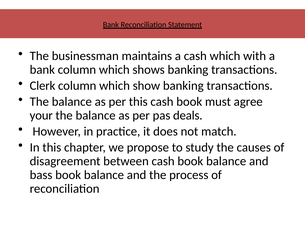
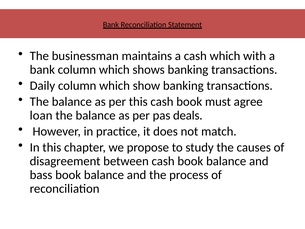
Clerk: Clerk -> Daily (42, 86)
your: your -> loan (41, 115)
